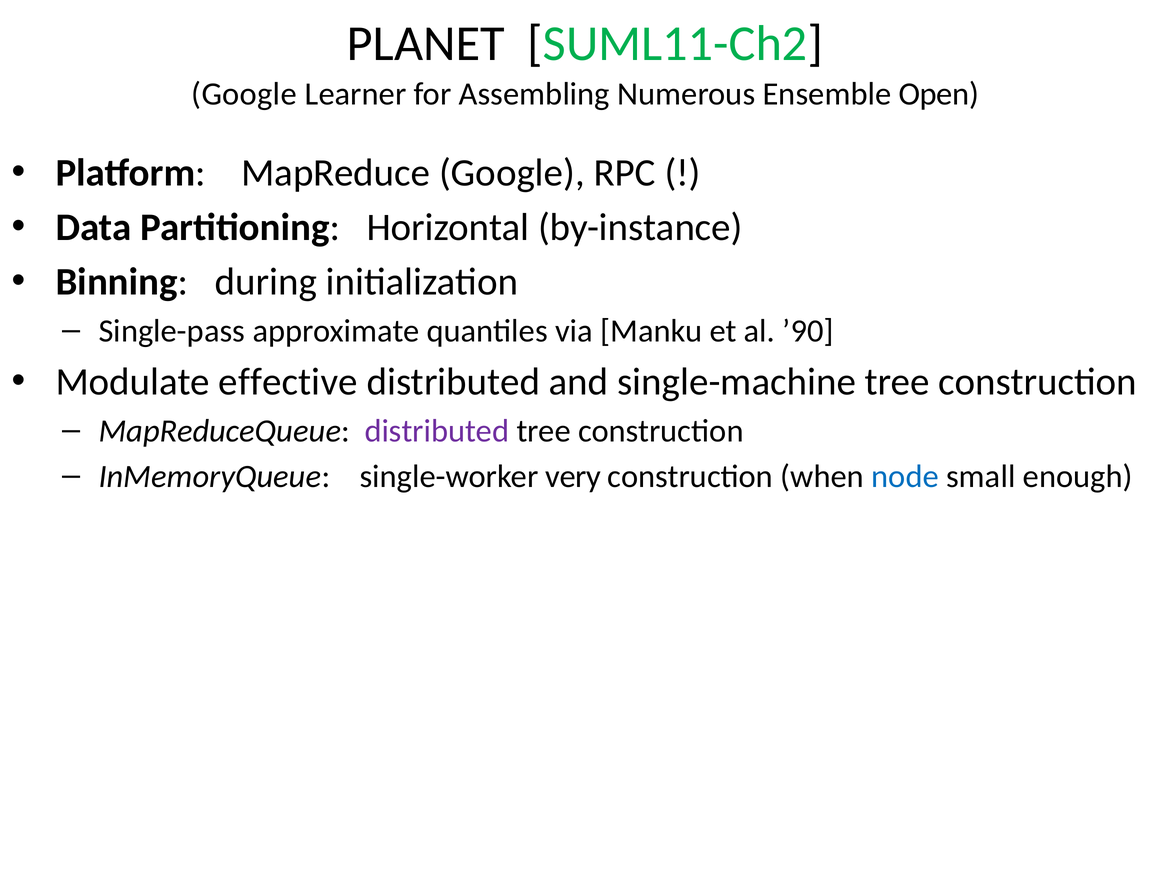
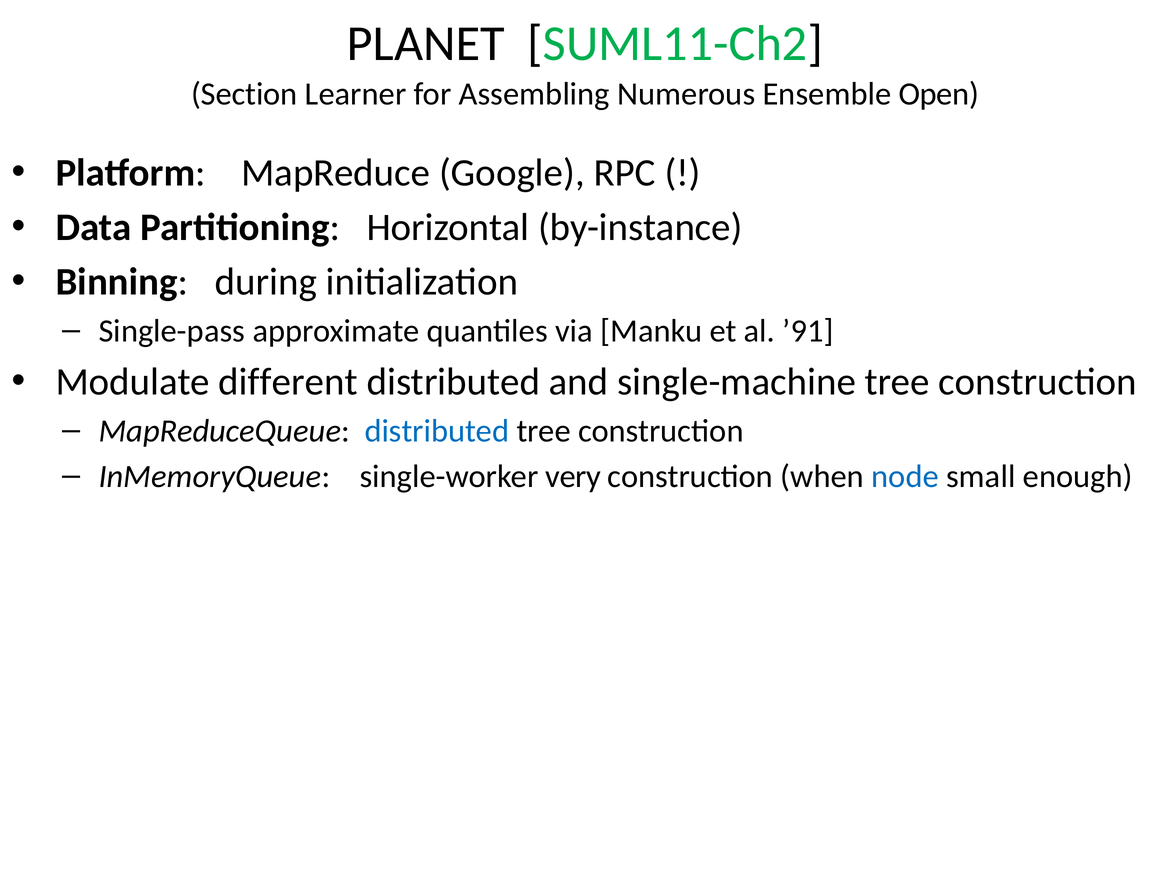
Google: Google -> Section (244, 94)
’90: ’90 -> ’91 (808, 331)
effective: effective -> different (288, 382)
distributed colour: purple -> blue (437, 431)
